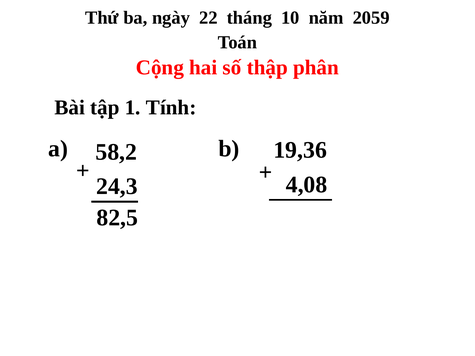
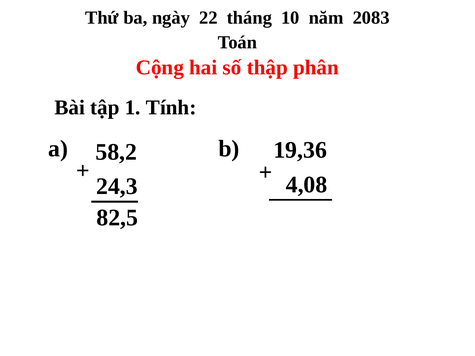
2059: 2059 -> 2083 (371, 18)
